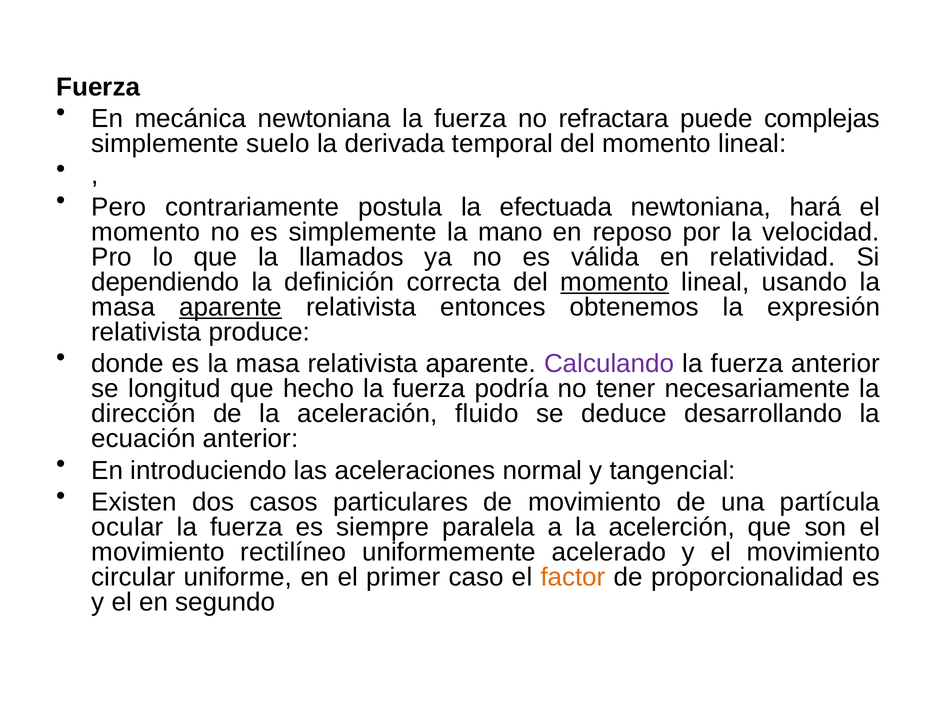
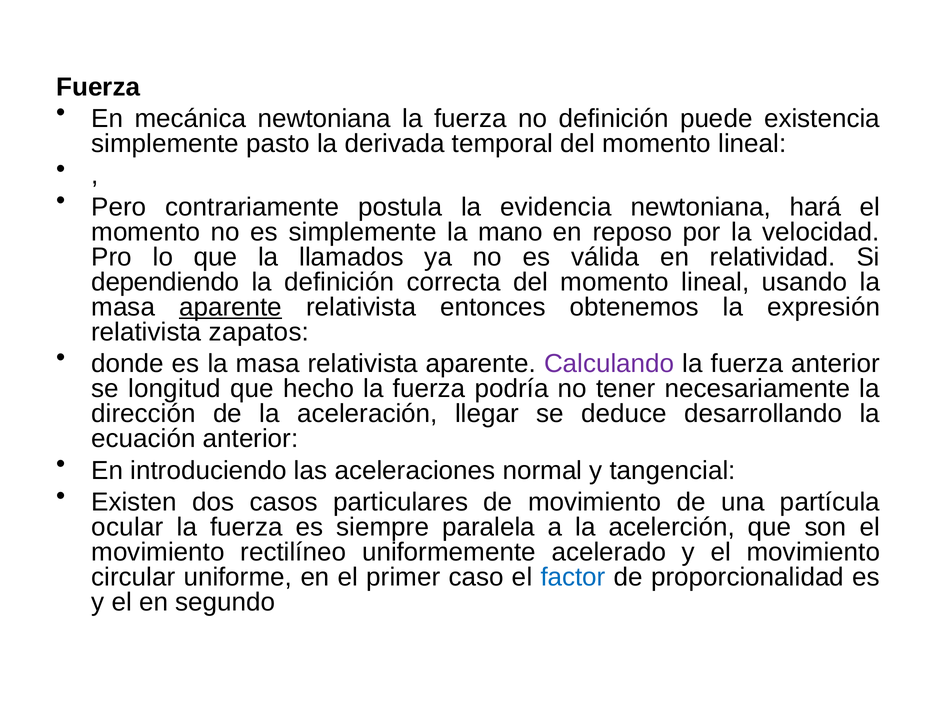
no refractara: refractara -> definición (614, 119)
complejas: complejas -> existencia (822, 119)
suelo: suelo -> pasto (278, 144)
efectuada: efectuada -> evidencia (556, 207)
momento underline: present -> none (615, 282)
produce: produce -> zapatos (259, 332)
fluido: fluido -> llegar (487, 414)
factor colour: orange -> blue (573, 577)
